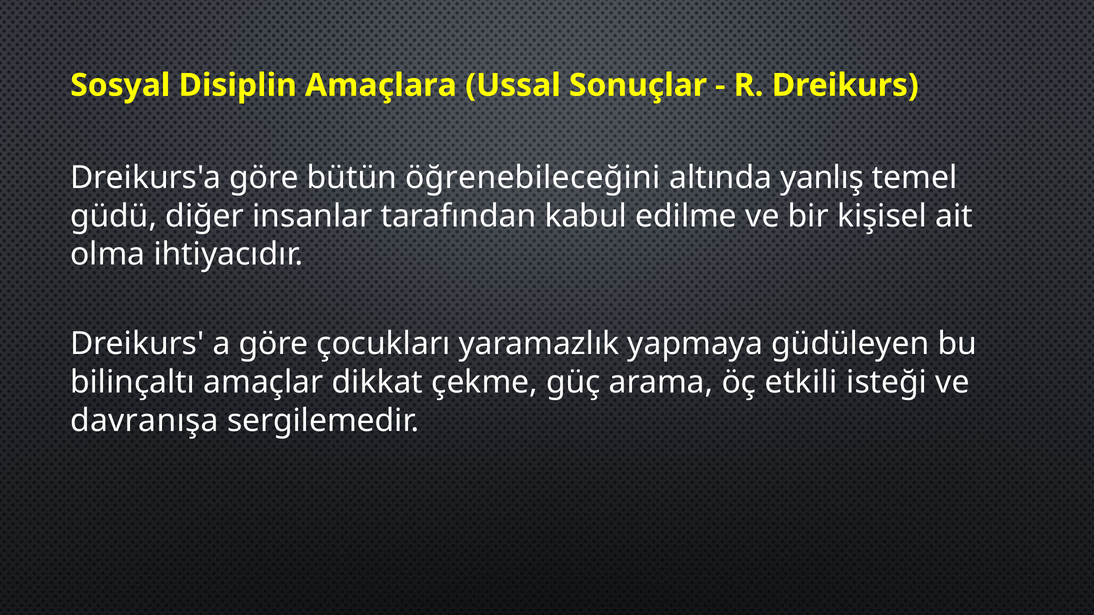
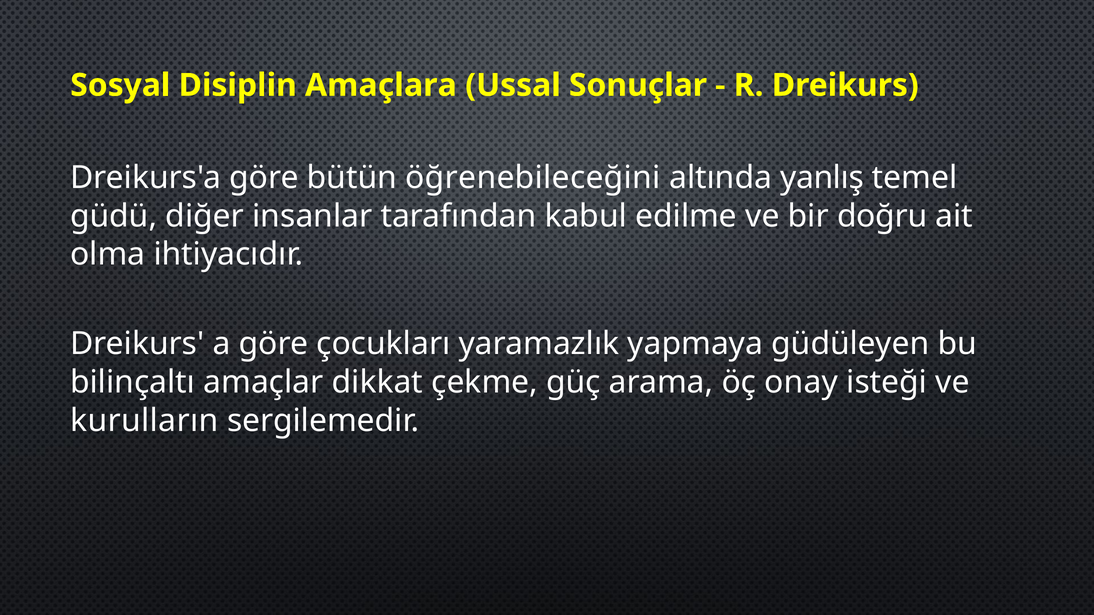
kişisel: kişisel -> doğru (882, 216)
etkili: etkili -> onay (801, 382)
davranışa: davranışa -> kurulların (144, 421)
